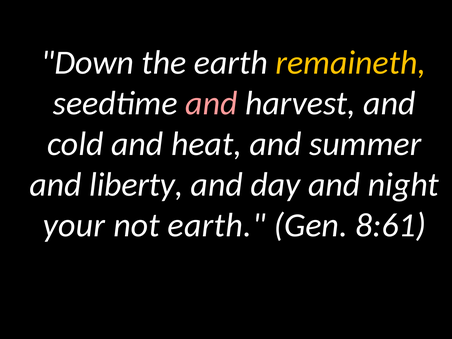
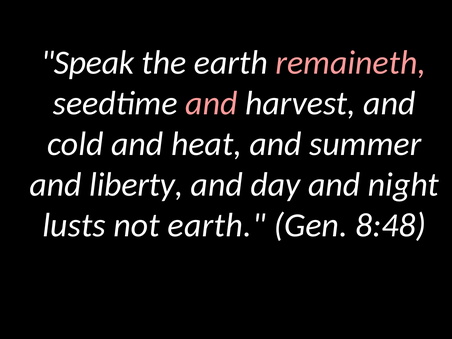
Down: Down -> Speak (88, 63)
remaineth colour: yellow -> pink (351, 63)
your: your -> lusts (74, 225)
8:61: 8:61 -> 8:48 (391, 225)
